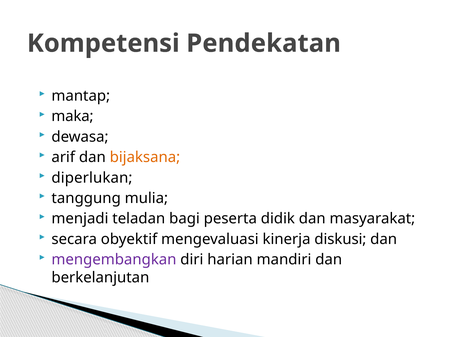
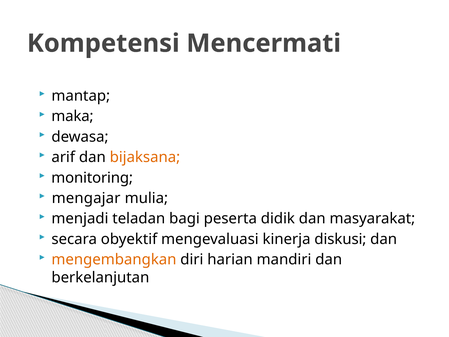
Pendekatan: Pendekatan -> Mencermati (264, 43)
diperlukan: diperlukan -> monitoring (92, 178)
tanggung: tanggung -> mengajar (86, 198)
mengembangkan colour: purple -> orange (114, 259)
